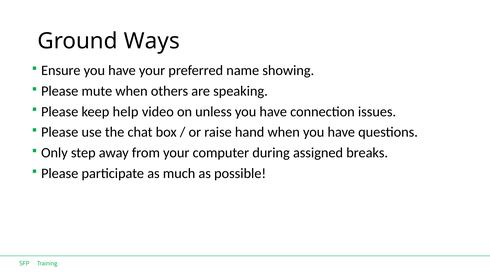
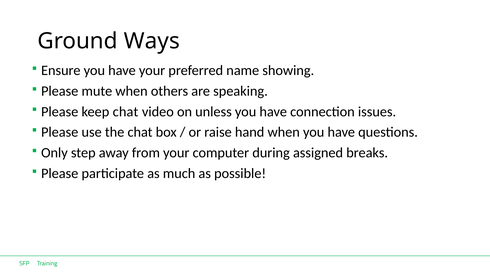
keep help: help -> chat (126, 112)
